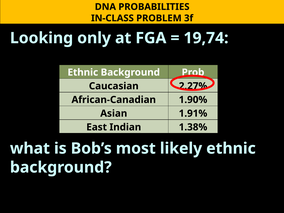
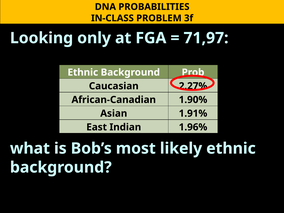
19,74: 19,74 -> 71,97 (206, 38)
1.38%: 1.38% -> 1.96% (193, 127)
